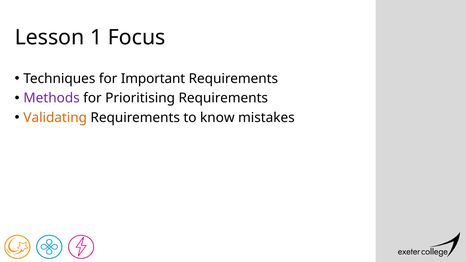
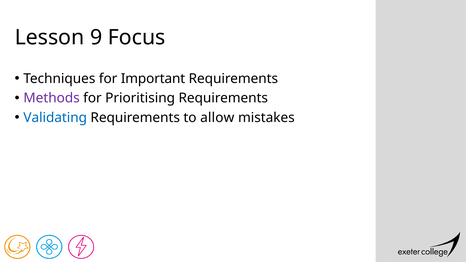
1: 1 -> 9 (96, 37)
Validating colour: orange -> blue (55, 118)
know: know -> allow (217, 118)
